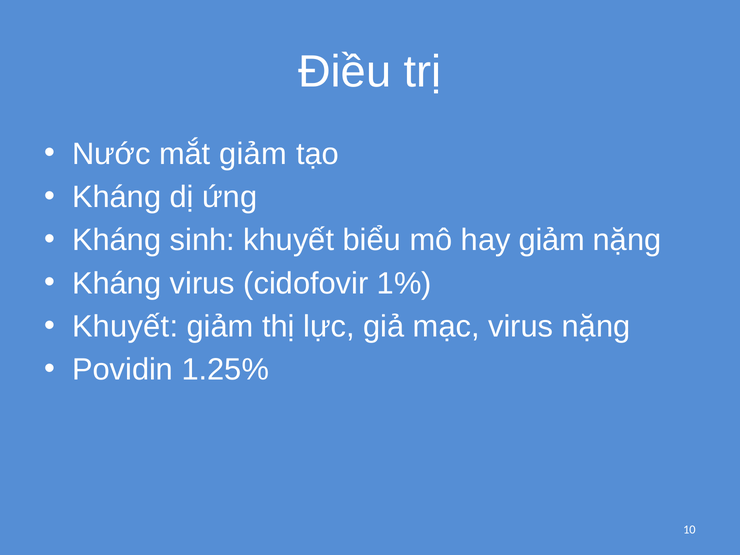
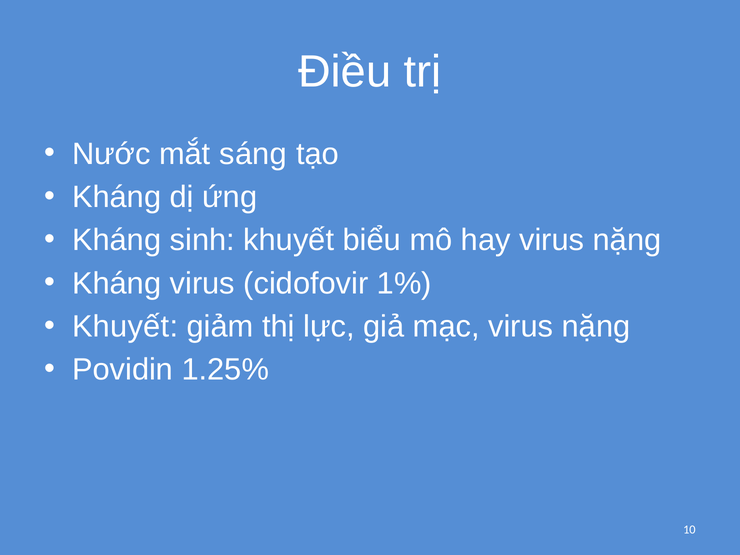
mắt giảm: giảm -> sáng (253, 154)
hay giảm: giảm -> virus (552, 240)
